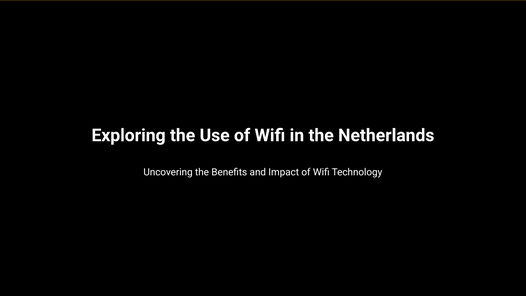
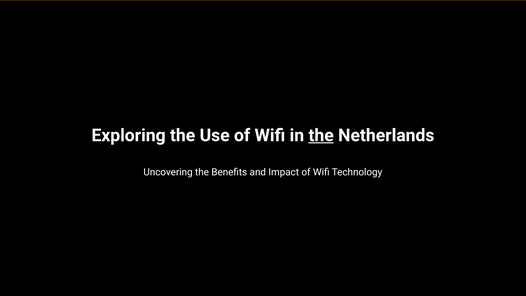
the underline: none -> present (321, 135)
